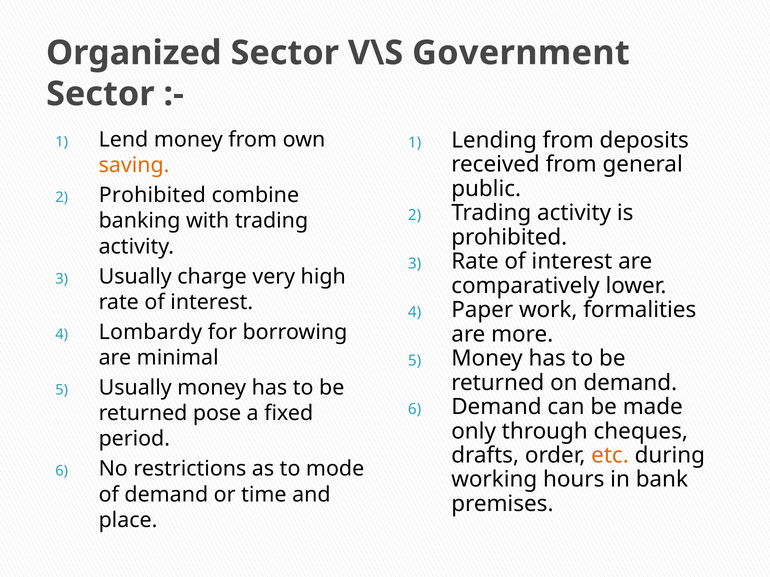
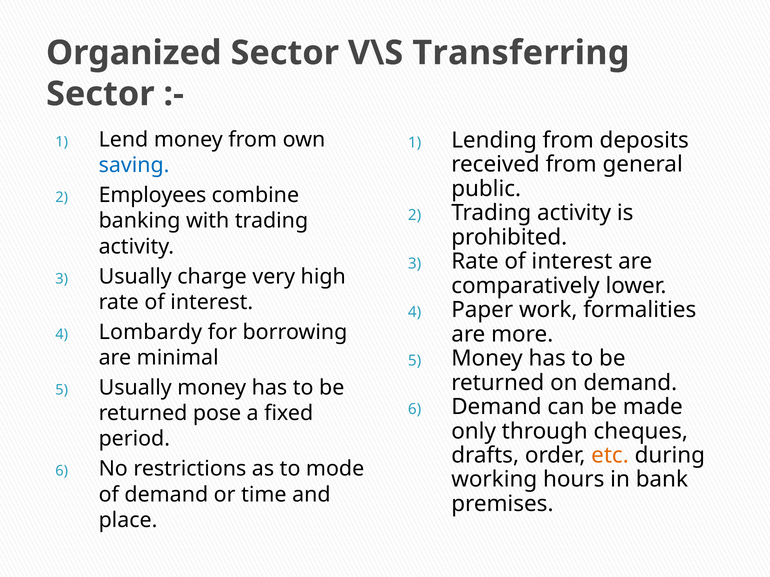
Government: Government -> Transferring (521, 53)
saving colour: orange -> blue (134, 165)
Prohibited: Prohibited -> Employees (153, 195)
